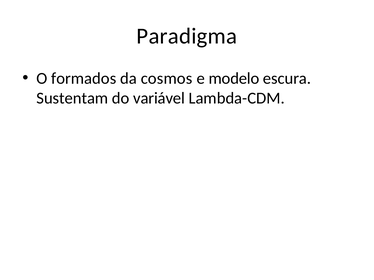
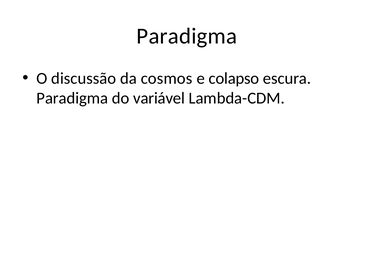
formados: formados -> discussão (84, 78)
modelo: modelo -> colapso (234, 78)
Sustentam: Sustentam -> Paradigma (72, 98)
